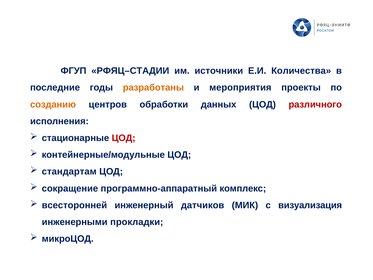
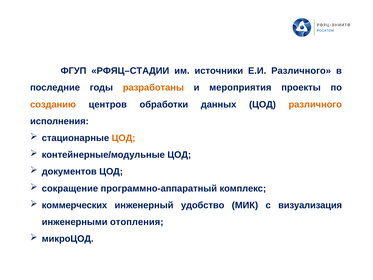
Е.И Количества: Количества -> Различного (301, 71)
различного colour: red -> orange (315, 104)
ЦОД colour: red -> orange (124, 138)
стандартам: стандартам -> документов (69, 172)
всесторонней: всесторонней -> коммерческих (74, 205)
датчиков: датчиков -> удобство (203, 205)
прокладки: прокладки -> отопления (137, 222)
